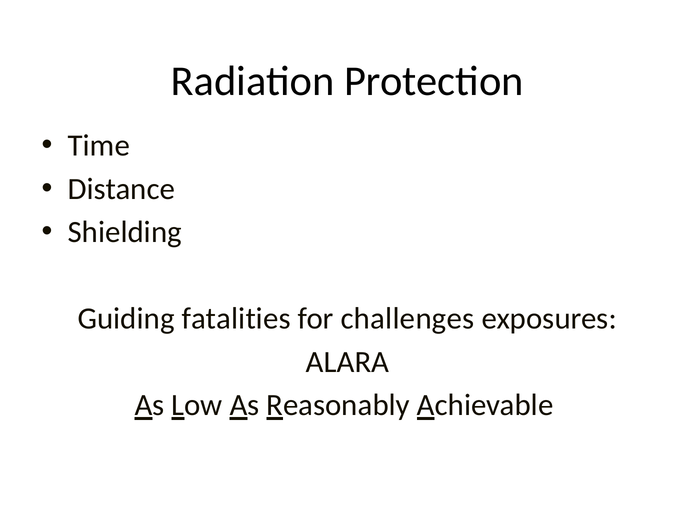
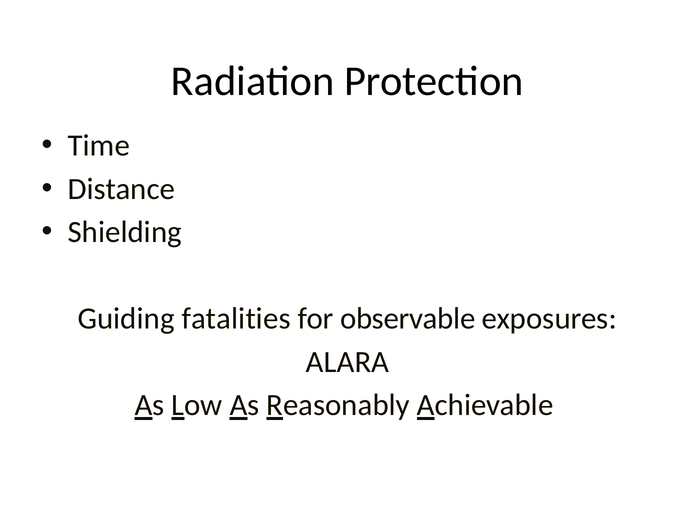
challenges: challenges -> observable (408, 319)
